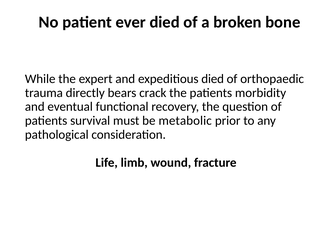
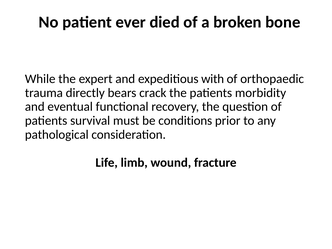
expeditious died: died -> with (213, 79)
metabolic: metabolic -> conditions (185, 121)
